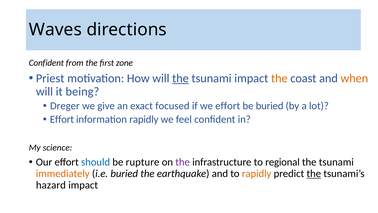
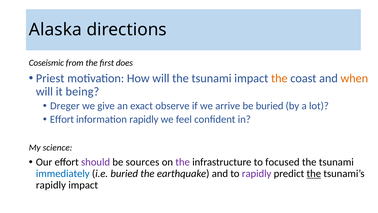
Waves: Waves -> Alaska (55, 30)
Confident: Confident -> Coseismic (46, 63)
zone: zone -> does (124, 63)
the underline: present -> none (180, 78)
focused: focused -> observe (172, 106)
we effort: effort -> arrive (228, 106)
should colour: blue -> purple (96, 162)
rupture: rupture -> sources (143, 162)
regional: regional -> focused (282, 162)
immediately colour: orange -> blue (63, 173)
rapidly colour: orange -> purple (257, 173)
hazard: hazard -> rapidly (51, 185)
